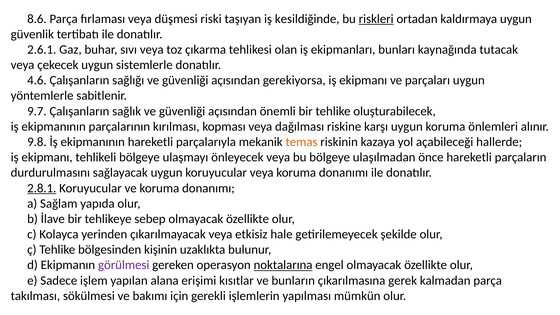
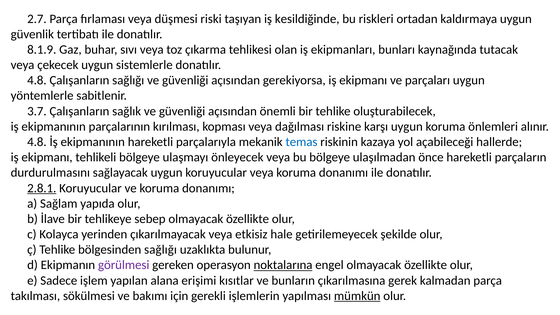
8.6: 8.6 -> 2.7 (37, 19)
riskleri underline: present -> none (376, 19)
2.6.1: 2.6.1 -> 8.1.9 (42, 50)
4.6: 4.6 -> 4.8 (37, 80)
9.7: 9.7 -> 3.7 (37, 111)
9.8: 9.8 -> 4.8 (37, 142)
temas colour: orange -> blue (302, 142)
bölgesinden kişinin: kişinin -> sağlığı (161, 250)
mümkün underline: none -> present (357, 296)
